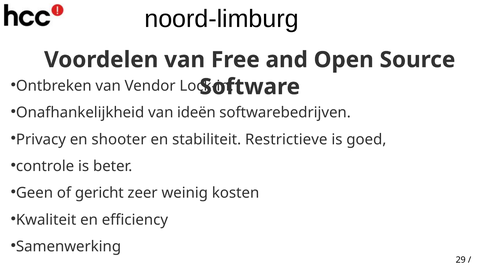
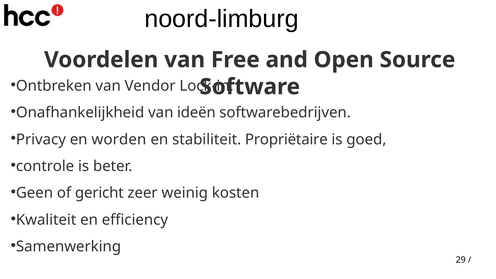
shooter: shooter -> worden (119, 139)
Restrictieve: Restrictieve -> Propriëtaire (286, 139)
